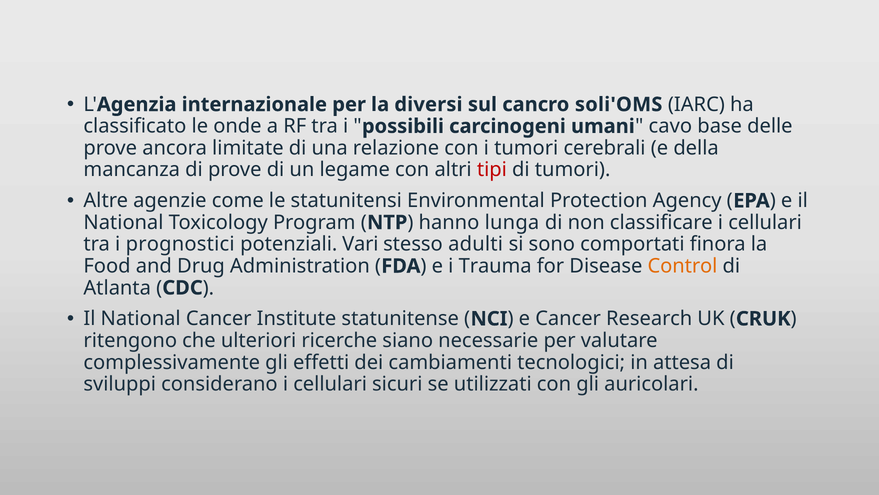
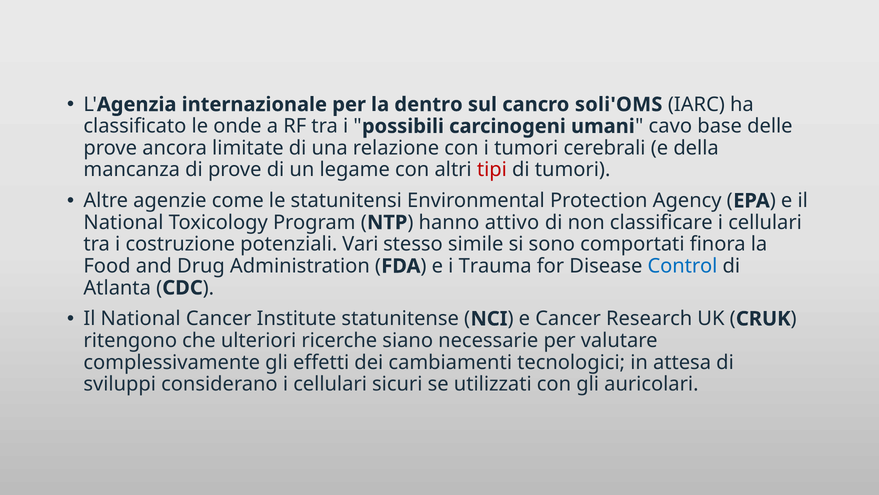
diversi: diversi -> dentro (429, 104)
lunga: lunga -> attivo (512, 222)
prognostici: prognostici -> costruzione (180, 244)
adulti: adulti -> simile (476, 244)
Control colour: orange -> blue (682, 266)
